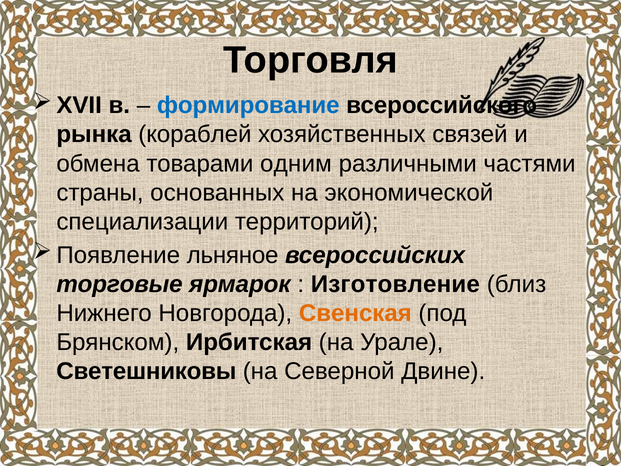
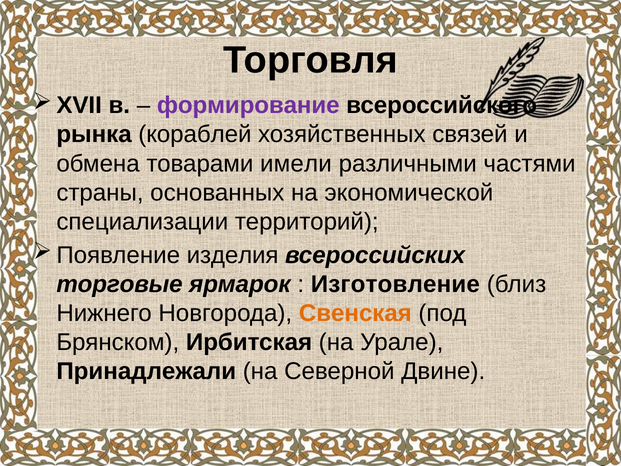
формирование colour: blue -> purple (248, 105)
одним: одним -> имели (296, 163)
льняное: льняное -> изделия (233, 255)
Светешниковы: Светешниковы -> Принадлежали (146, 371)
